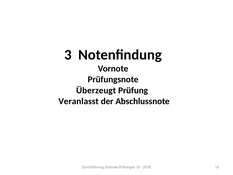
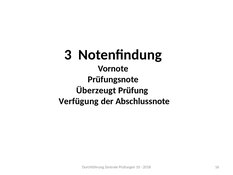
Veranlasst: Veranlasst -> Verfügung (79, 101)
